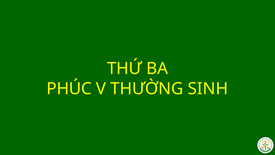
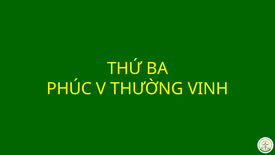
SINH: SINH -> VINH (208, 89)
